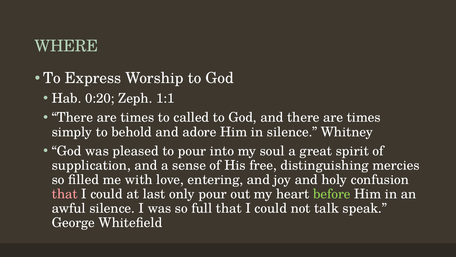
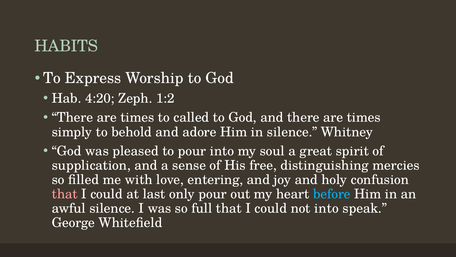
WHERE: WHERE -> HABITS (66, 46)
0:20: 0:20 -> 4:20 (100, 98)
1:1: 1:1 -> 1:2 (165, 98)
before colour: light green -> light blue (332, 194)
not talk: talk -> into (326, 208)
